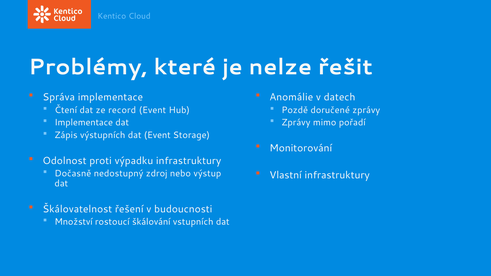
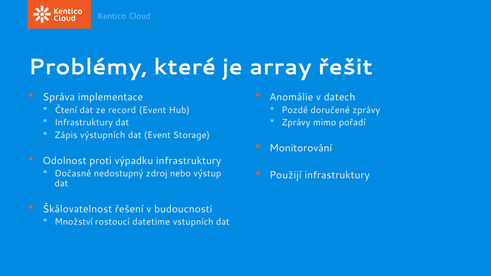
nelze: nelze -> array (280, 67)
Implementace: Implementace -> Infrastruktury (84, 123)
Vlastní: Vlastní -> Použijí (286, 175)
škálování: škálování -> datetime (151, 222)
